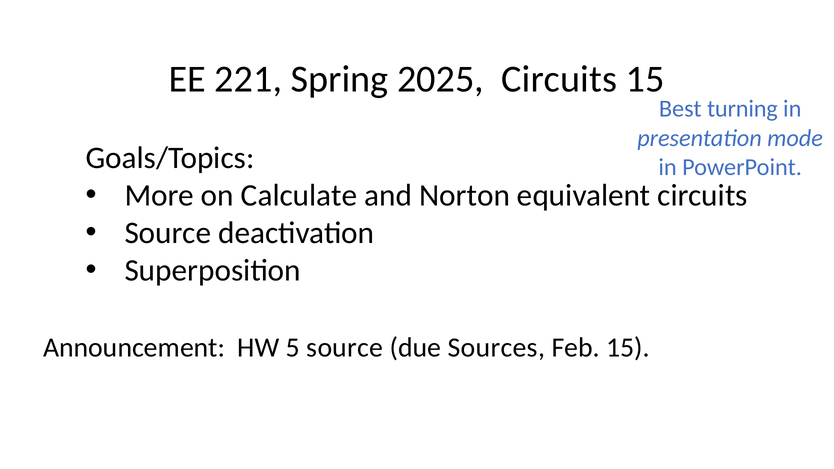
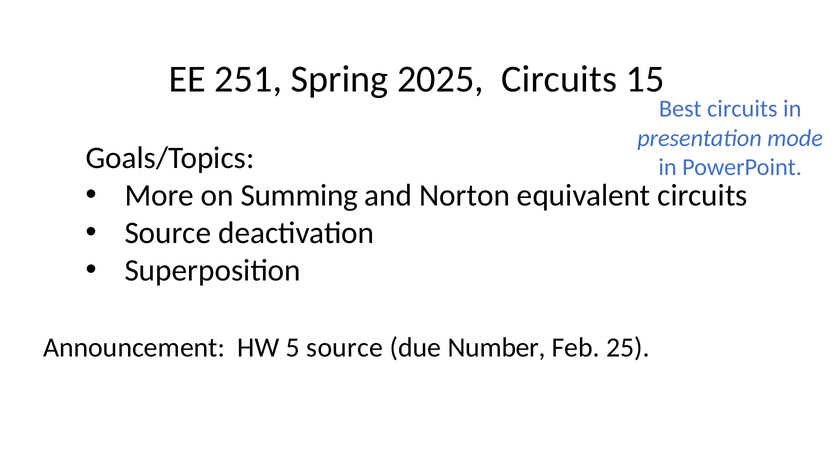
221: 221 -> 251 (248, 79)
Best turning: turning -> circuits (742, 109)
Calculate: Calculate -> Summing (299, 196)
Sources: Sources -> Number (497, 348)
Feb 15: 15 -> 25 (628, 348)
